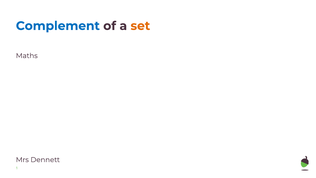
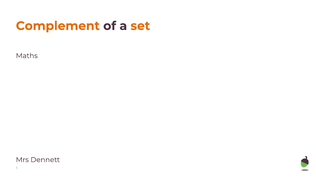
Complement colour: blue -> orange (58, 26)
